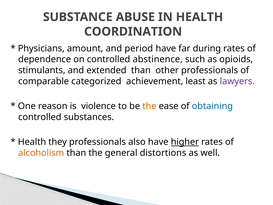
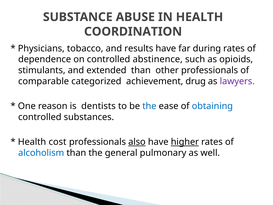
amount: amount -> tobacco (85, 48)
period: period -> results (139, 48)
least: least -> drug (196, 81)
violence: violence -> dentists (98, 106)
the colour: orange -> blue (149, 106)
they: they -> cost (57, 142)
also underline: none -> present (137, 142)
alcoholism colour: orange -> blue (41, 153)
distortions: distortions -> pulmonary (163, 153)
